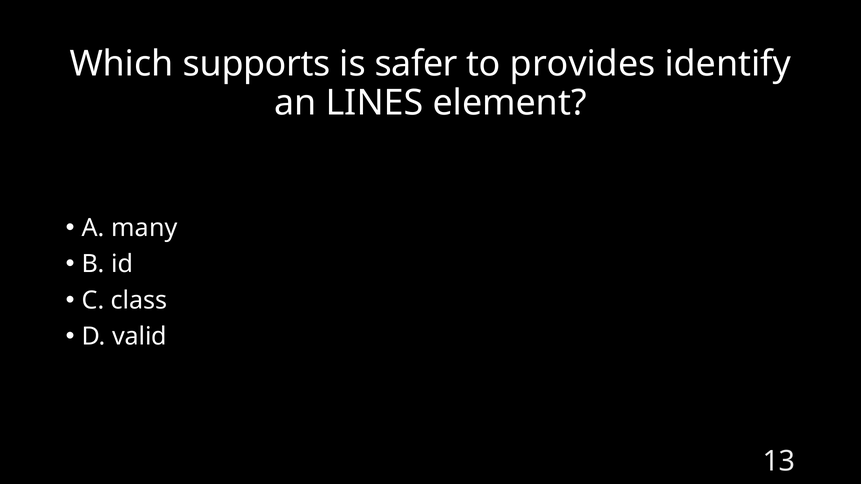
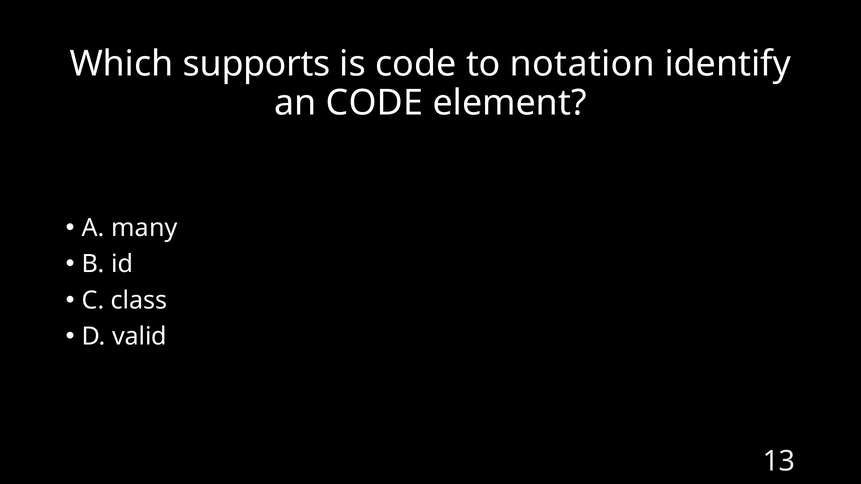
is safer: safer -> code (416, 64)
provides: provides -> notation (583, 64)
an LINES: LINES -> CODE (374, 103)
